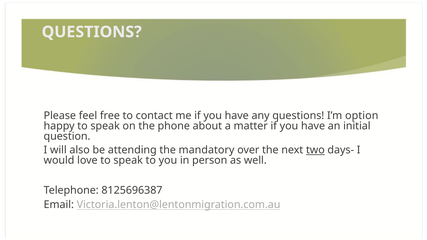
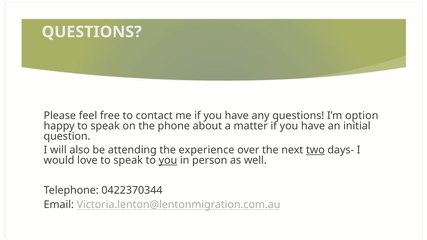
mandatory: mandatory -> experience (207, 150)
you underline: none -> present (168, 160)
8125696387: 8125696387 -> 0422370344 (132, 191)
